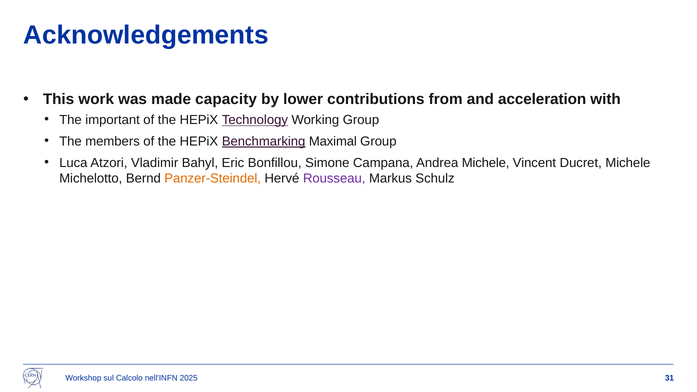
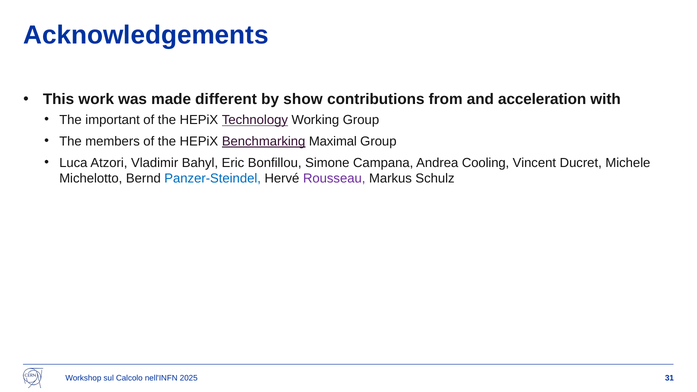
capacity: capacity -> different (226, 99)
lower: lower -> show (303, 99)
Andrea Michele: Michele -> Cooling (486, 163)
Panzer-Steindel colour: orange -> blue (213, 179)
